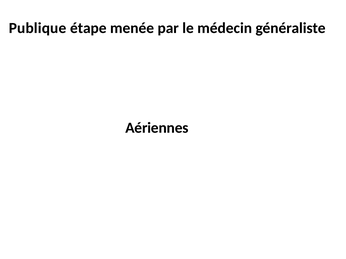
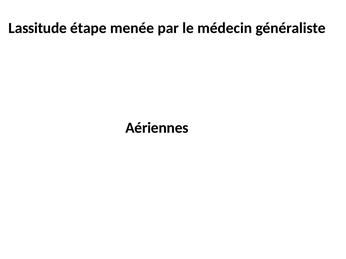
Publique: Publique -> Lassitude (38, 28)
